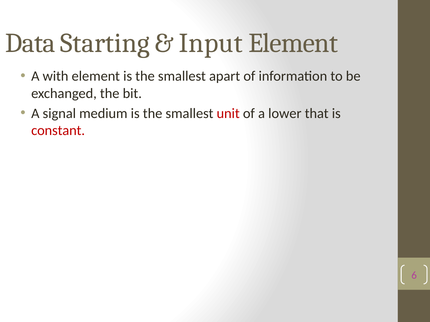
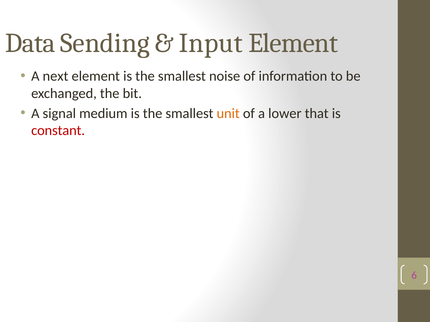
Starting: Starting -> Sending (105, 43)
with: with -> next (56, 76)
apart: apart -> noise (225, 76)
unit colour: red -> orange (228, 114)
